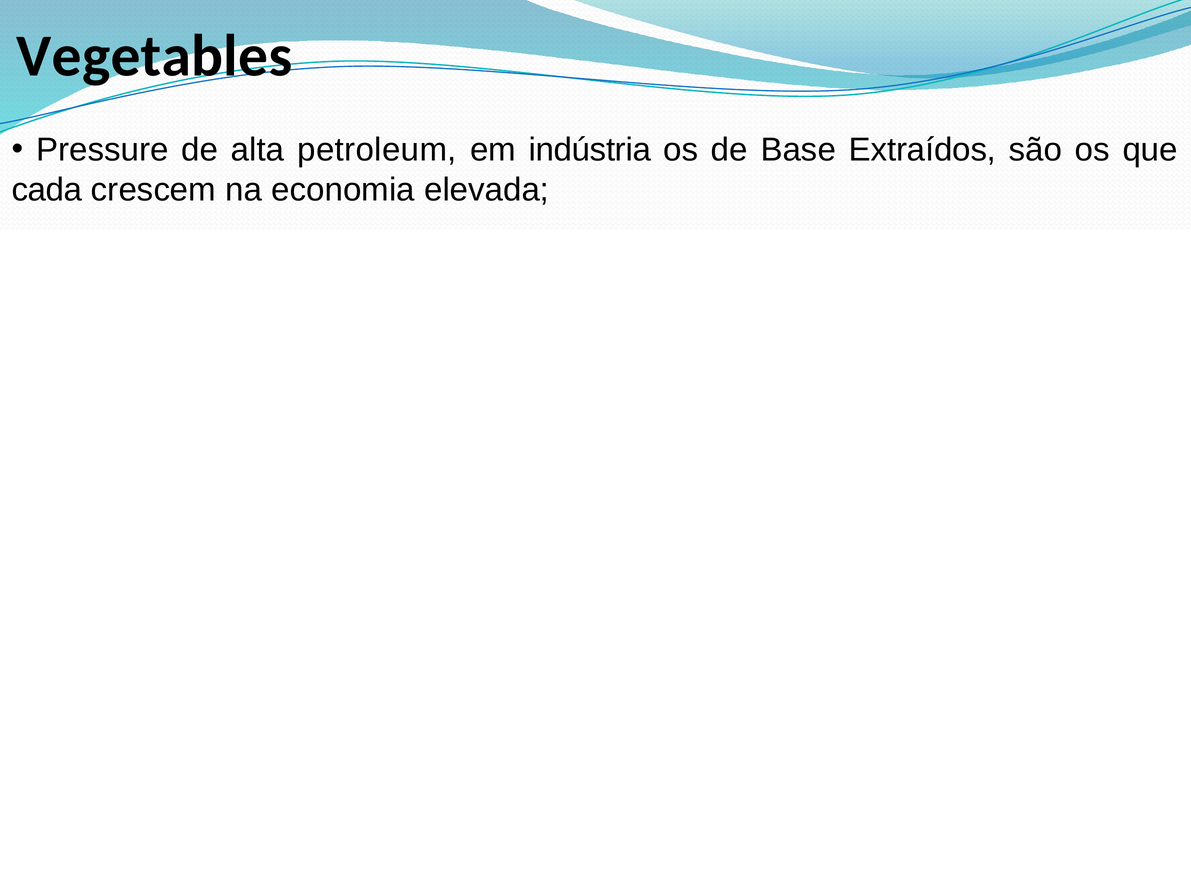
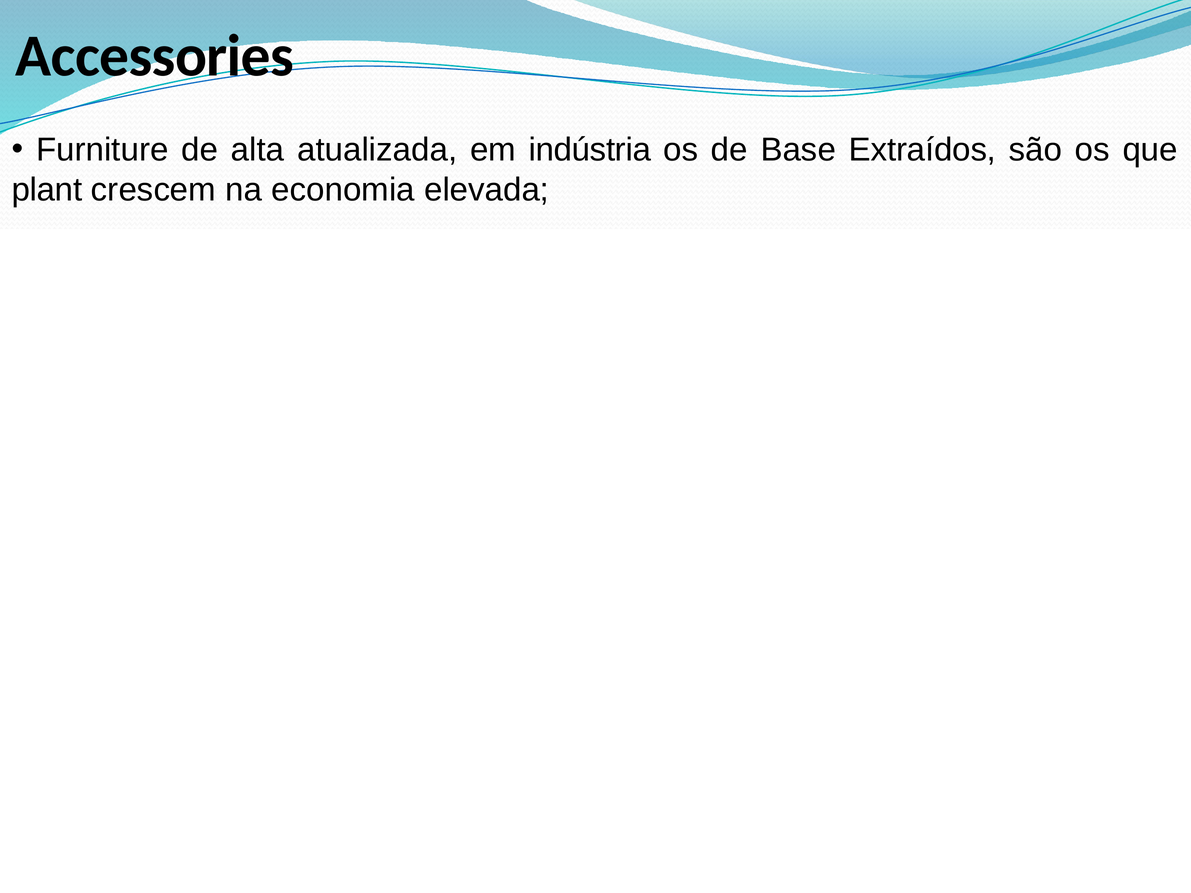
Vegetables: Vegetables -> Accessories (155, 56)
Pressure: Pressure -> Furniture (102, 150)
petroleum: petroleum -> atualizada (377, 150)
cada: cada -> plant (47, 190)
